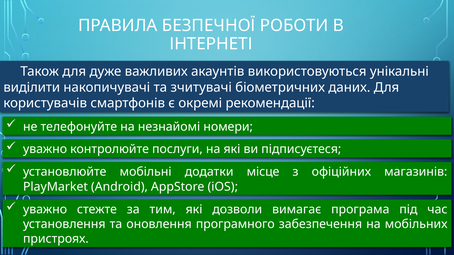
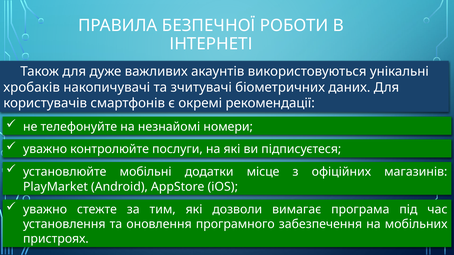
виділити: виділити -> хробаків (32, 87)
